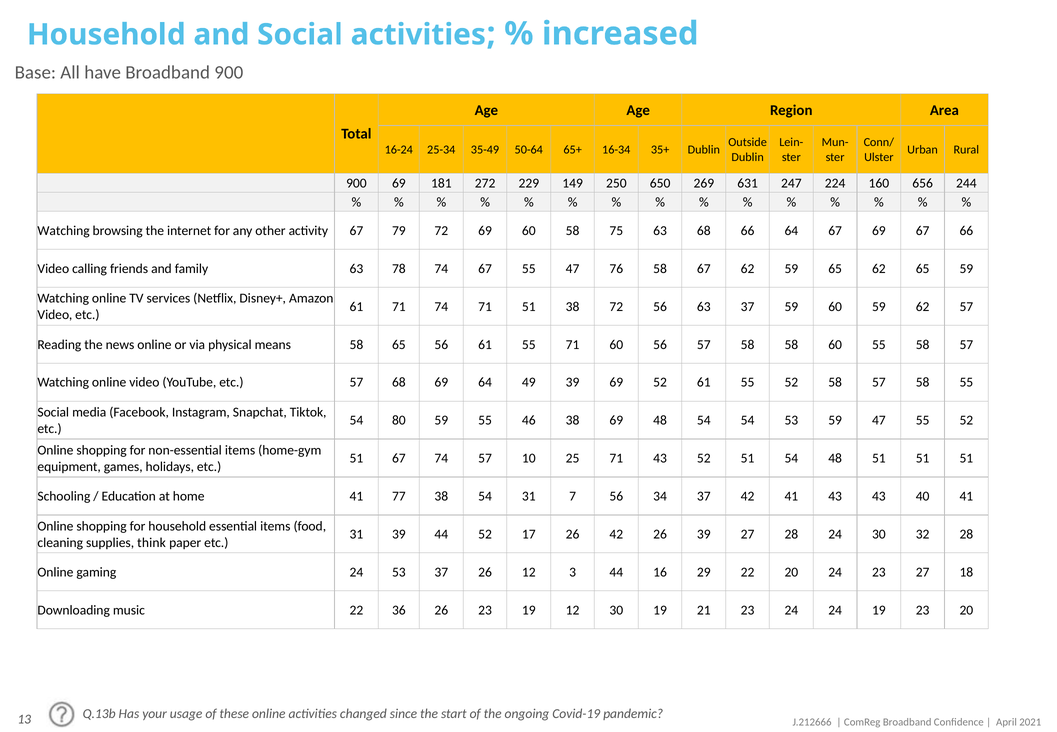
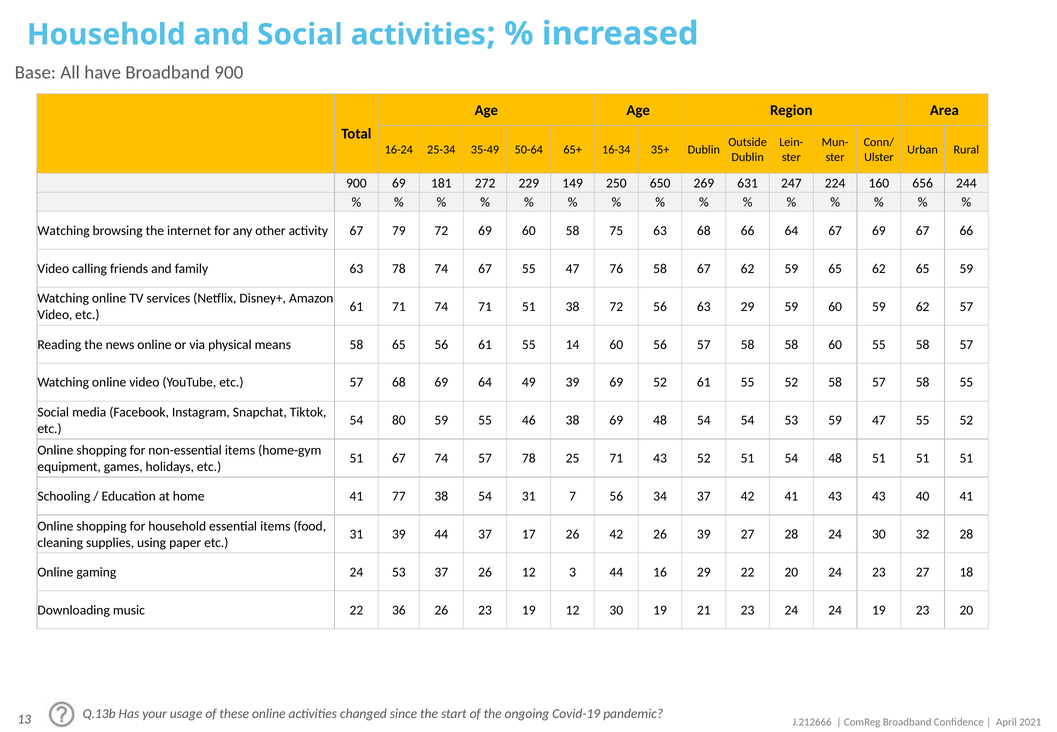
63 37: 37 -> 29 (748, 306)
55 71: 71 -> 14 (573, 344)
57 10: 10 -> 78 (529, 458)
44 52: 52 -> 37 (485, 534)
think: think -> using (152, 542)
